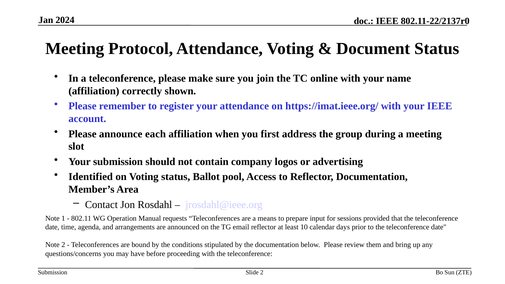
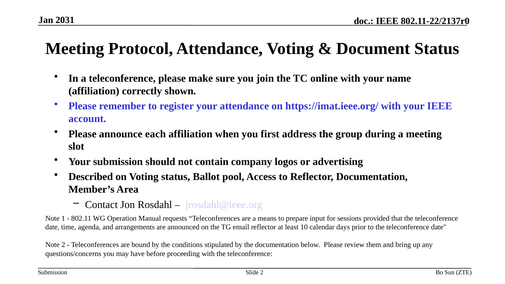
2024: 2024 -> 2031 (65, 20)
Identified: Identified -> Described (91, 177)
